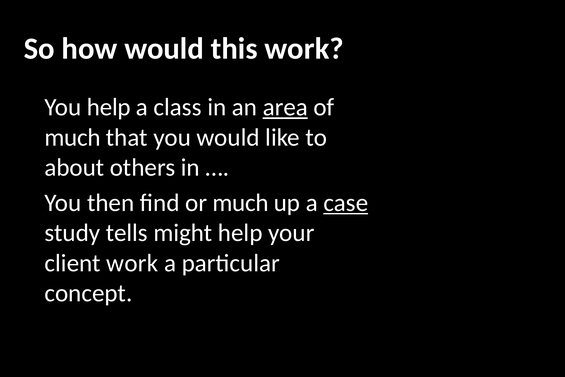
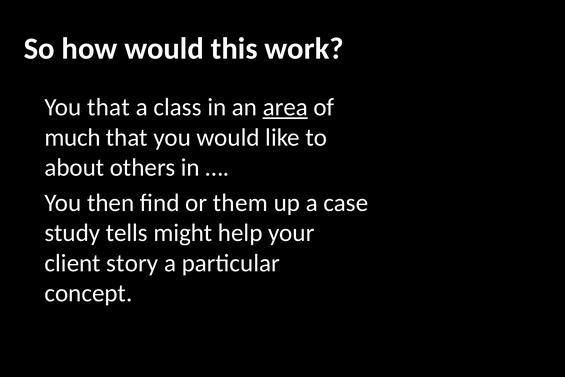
You help: help -> that (109, 107)
or much: much -> them (240, 203)
case underline: present -> none (346, 203)
client work: work -> story (132, 263)
